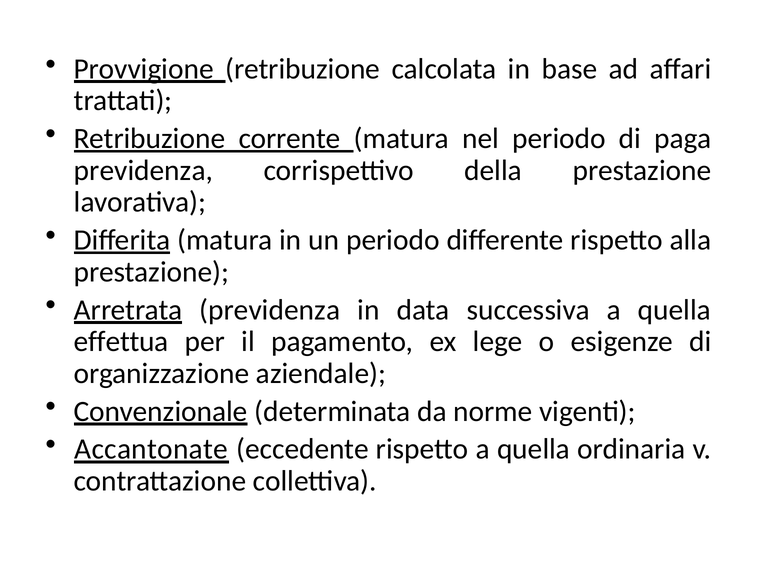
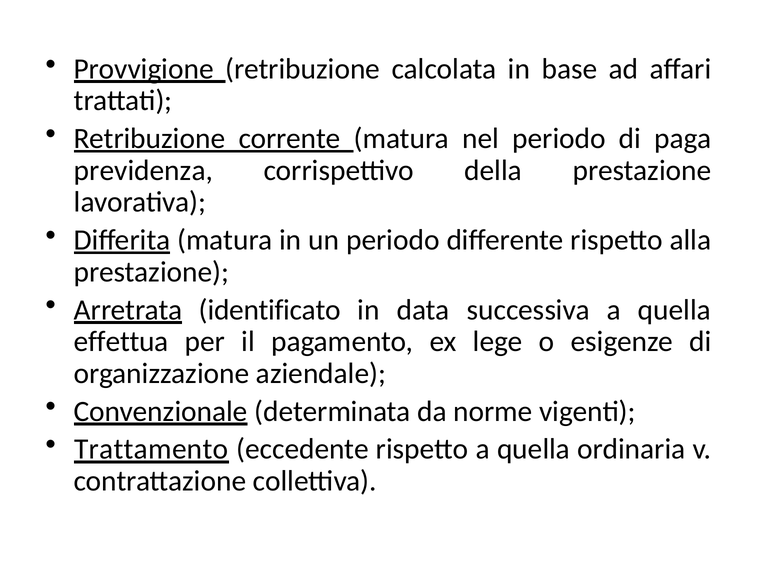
Arretrata previdenza: previdenza -> identificato (270, 310)
Accantonate: Accantonate -> Trattamento (151, 449)
